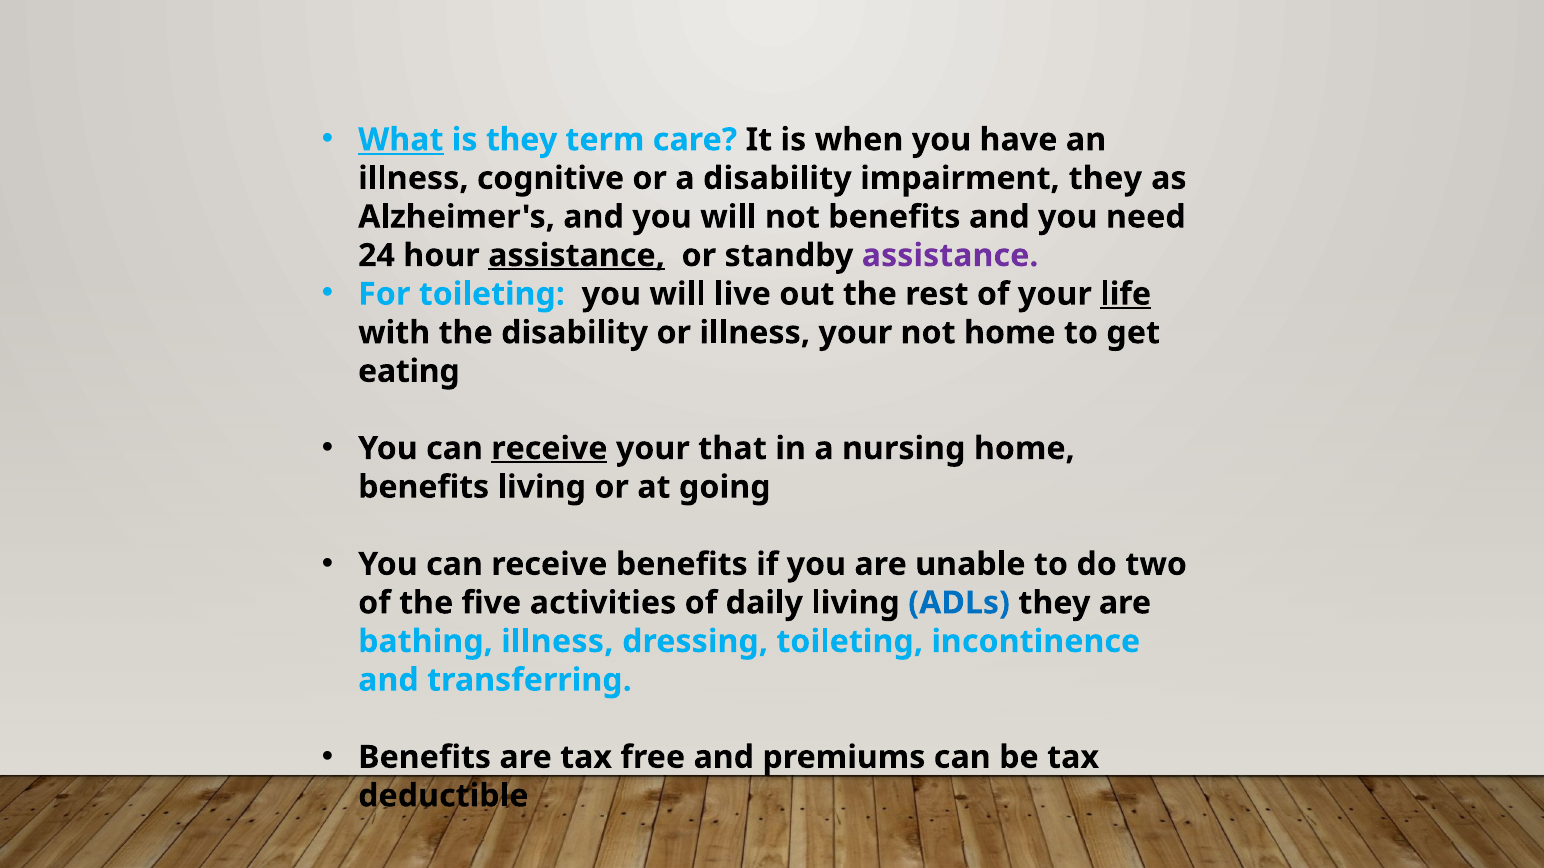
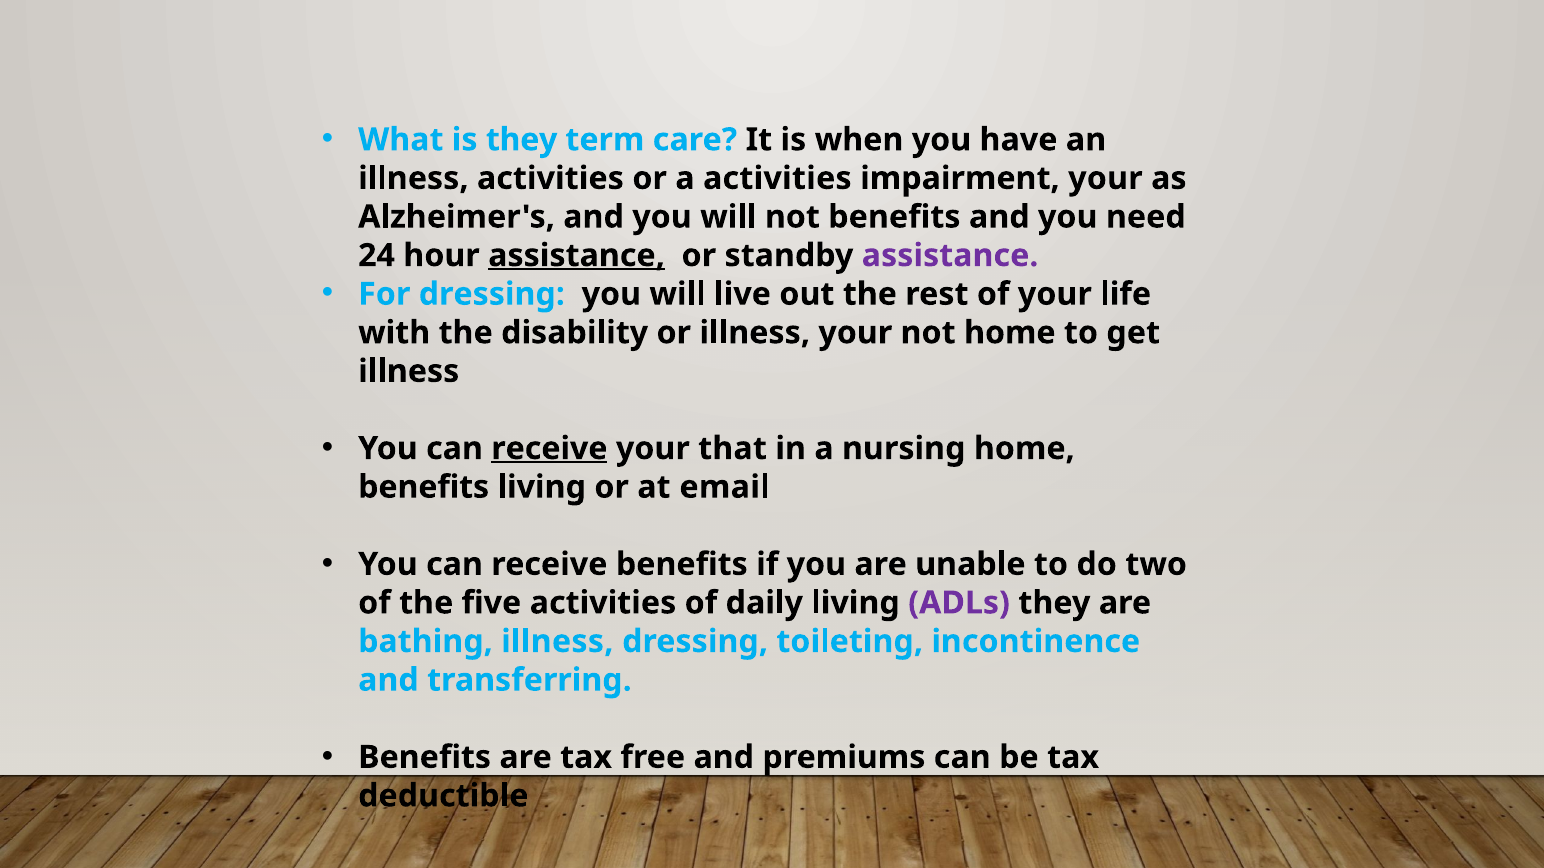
What underline: present -> none (401, 140)
illness cognitive: cognitive -> activities (550, 178)
a disability: disability -> activities (777, 178)
impairment they: they -> your (1105, 178)
For toileting: toileting -> dressing (492, 294)
life underline: present -> none (1126, 294)
eating: eating -> illness (409, 372)
going: going -> email (725, 487)
ADLs colour: blue -> purple (959, 603)
